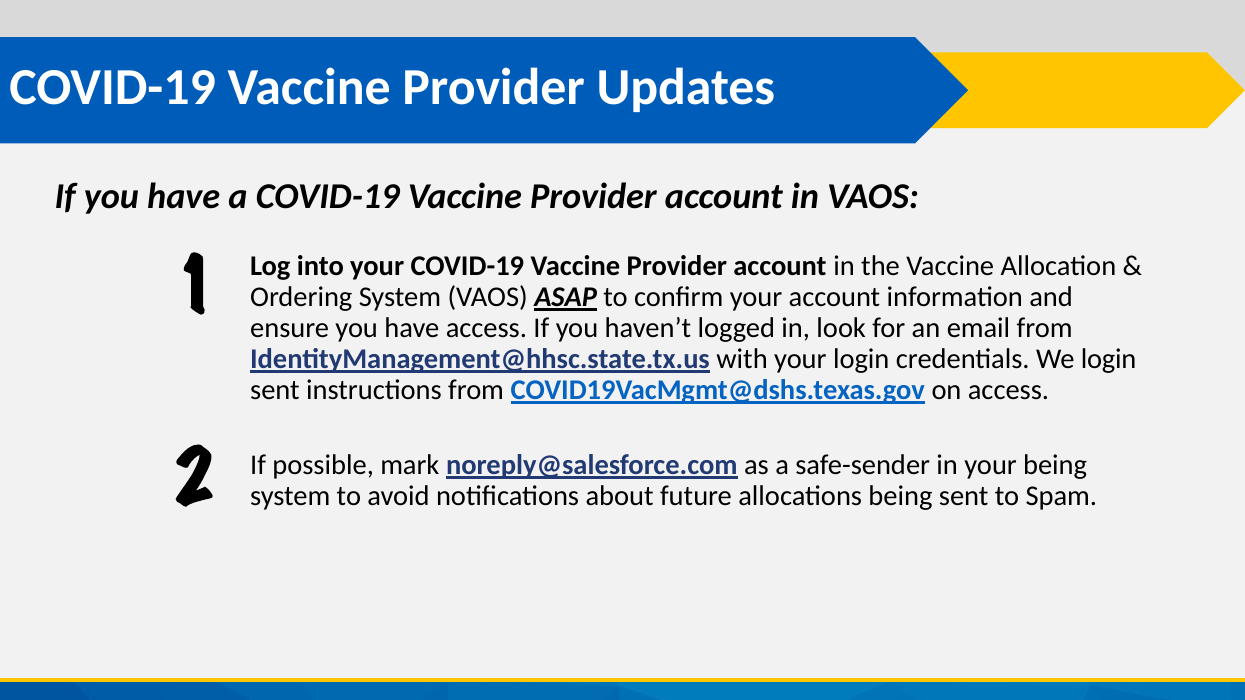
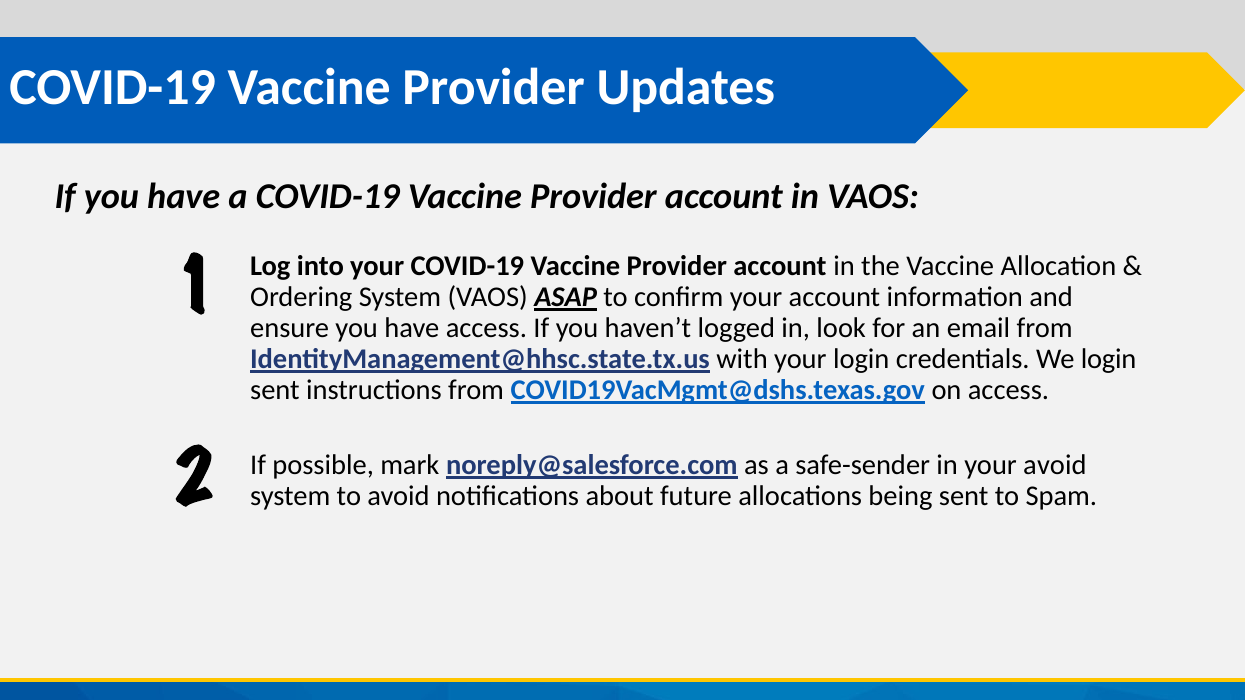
your being: being -> avoid (1055, 465)
